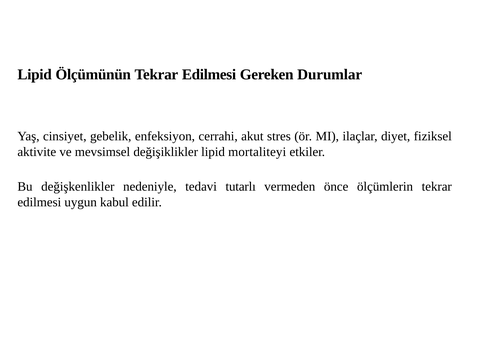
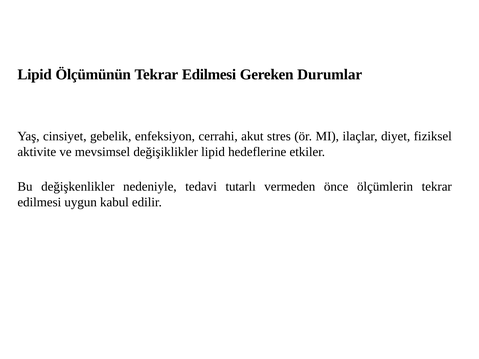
mortaliteyi: mortaliteyi -> hedeflerine (257, 152)
